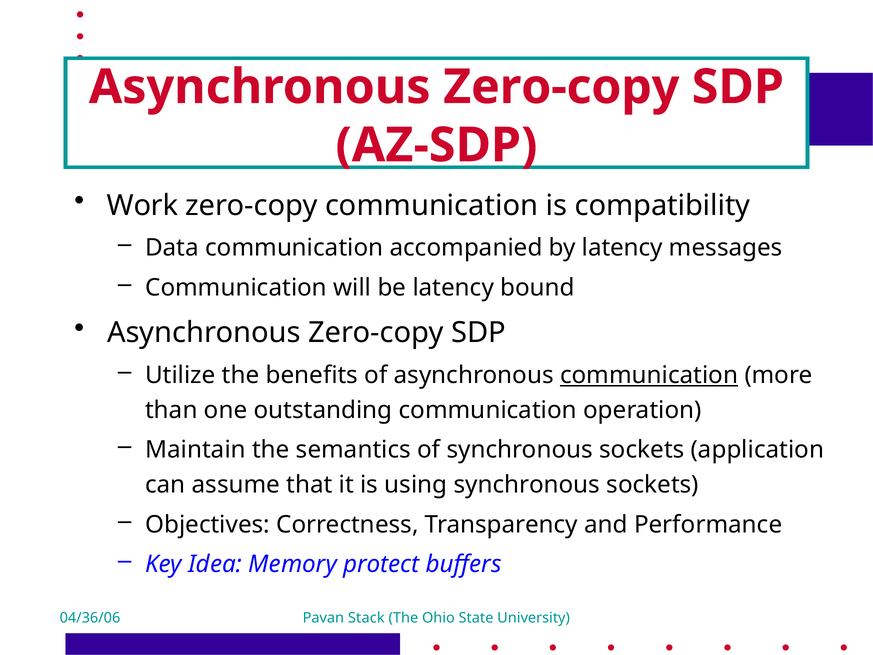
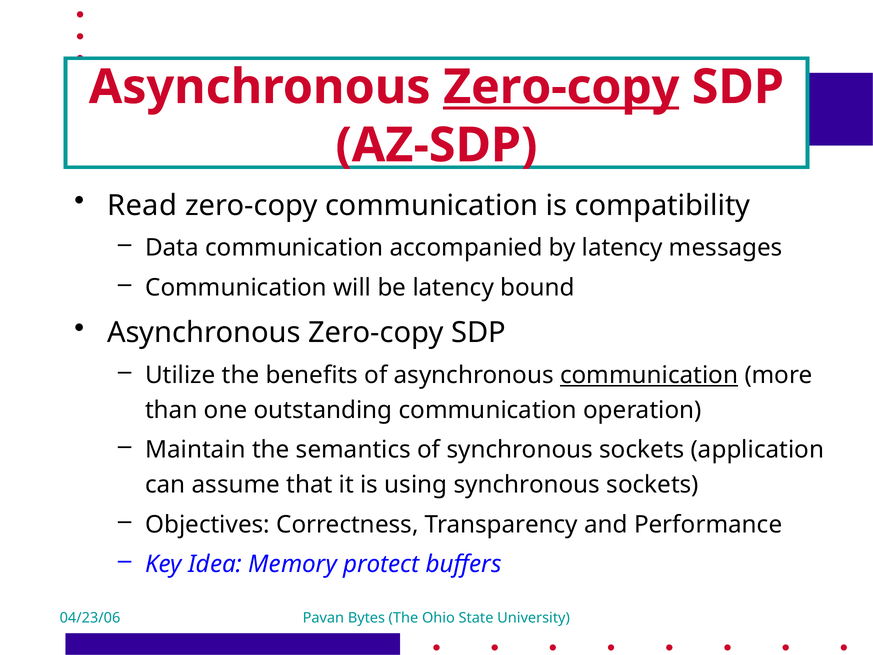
Zero-copy underline: none -> present (561, 87)
Work: Work -> Read (142, 205)
04/36/06: 04/36/06 -> 04/23/06 (90, 618)
Stack: Stack -> Bytes (366, 618)
